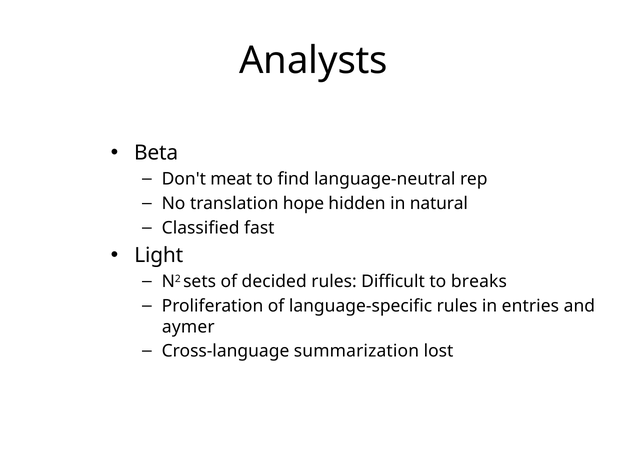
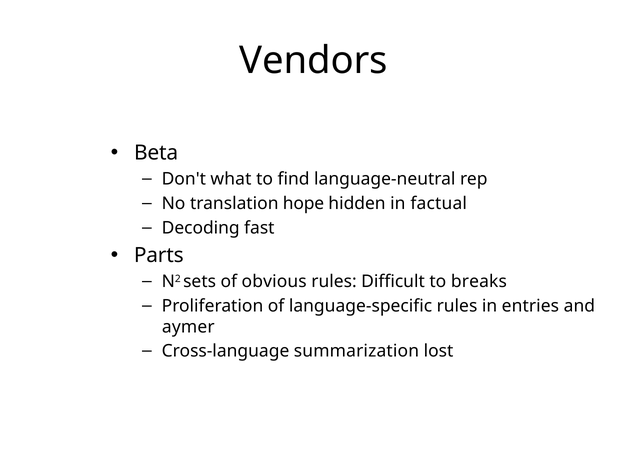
Analysts: Analysts -> Vendors (313, 61)
meat: meat -> what (231, 179)
natural: natural -> factual (439, 204)
Classified: Classified -> Decoding (201, 228)
Light: Light -> Parts (159, 255)
decided: decided -> obvious (274, 282)
